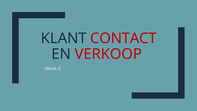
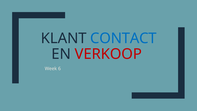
CONTACT colour: red -> blue (123, 38)
